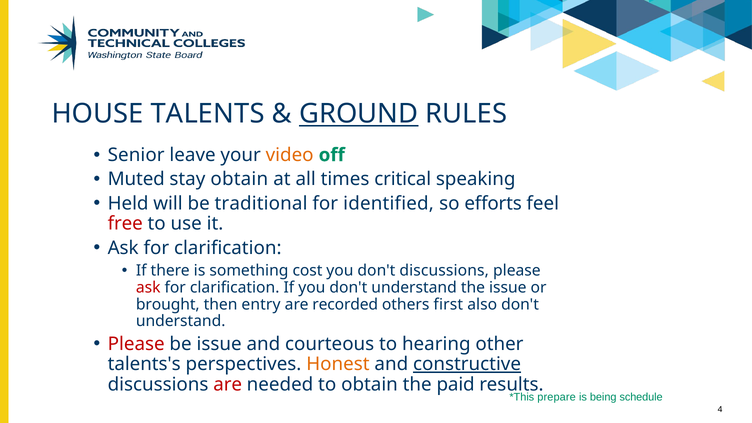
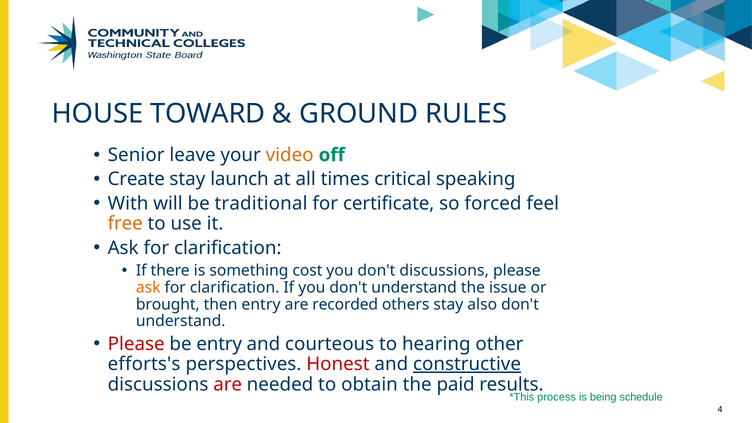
TALENTS: TALENTS -> TOWARD (208, 114)
GROUND underline: present -> none (359, 114)
Muted: Muted -> Create (136, 179)
stay obtain: obtain -> launch (239, 179)
Held: Held -> With (128, 203)
identified: identified -> certificate (389, 203)
efforts: efforts -> forced (493, 203)
free colour: red -> orange (125, 224)
ask colour: red -> orange (148, 287)
others first: first -> stay (448, 304)
be issue: issue -> entry (219, 344)
talents's: talents's -> efforts's (144, 364)
Honest colour: orange -> red (338, 364)
prepare: prepare -> process (557, 397)
